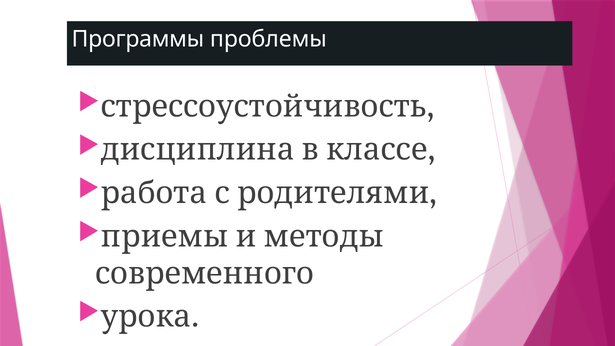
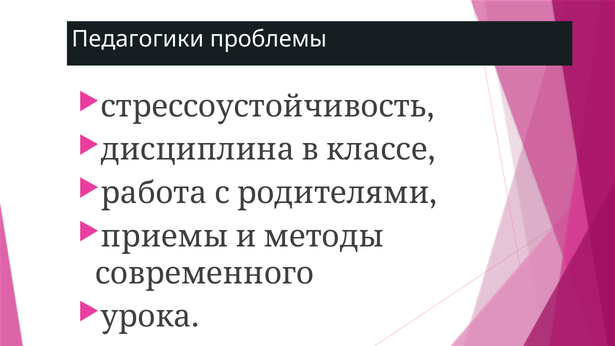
Программы: Программы -> Педагогики (138, 39)
